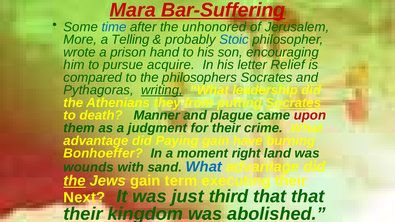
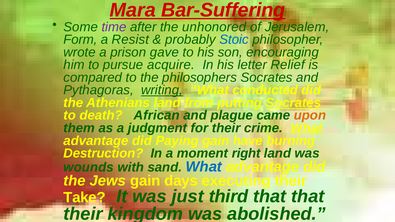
time colour: blue -> purple (114, 27)
More: More -> Form (80, 40)
Telling: Telling -> Resist (130, 40)
hand: hand -> gave (164, 52)
leadership: leadership -> conducted (265, 90)
Athenians they: they -> land (167, 103)
Manner: Manner -> African (157, 115)
upon colour: red -> orange (310, 115)
What underline: none -> present (307, 128)
Bonhoeffer: Bonhoeffer -> Destruction (103, 153)
the underline: present -> none (75, 181)
term: term -> days (181, 181)
Next: Next -> Take (84, 198)
